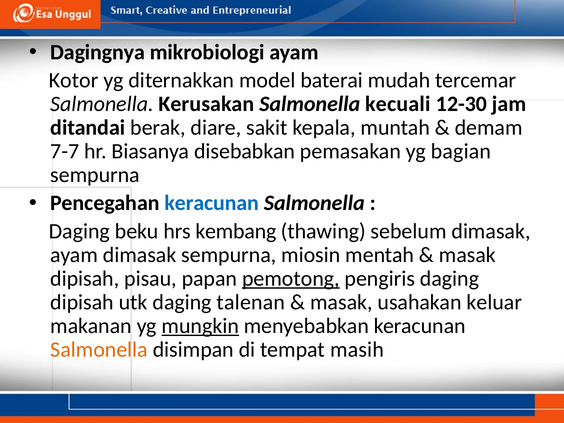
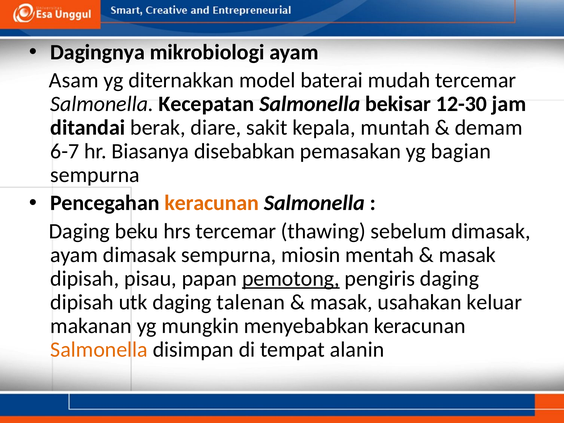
Kotor: Kotor -> Asam (74, 80)
Kerusakan: Kerusakan -> Kecepatan (206, 104)
kecuali: kecuali -> bekisar (398, 104)
7-7: 7-7 -> 6-7 (65, 151)
keracunan colour: blue -> orange (212, 203)
hrs kembang: kembang -> tercemar (236, 231)
mungkin underline: present -> none (200, 326)
masih: masih -> alanin (357, 350)
